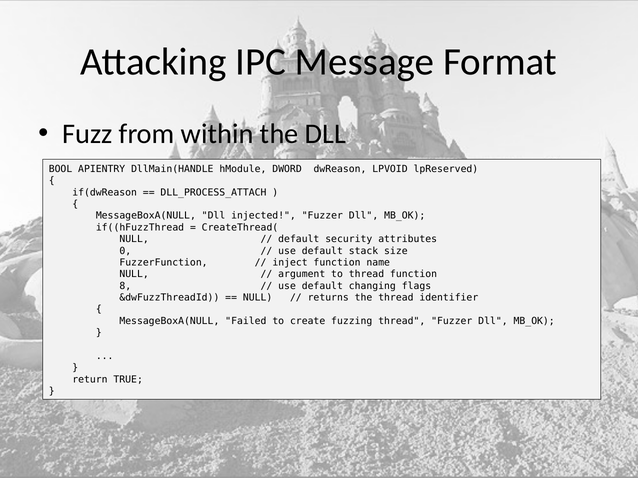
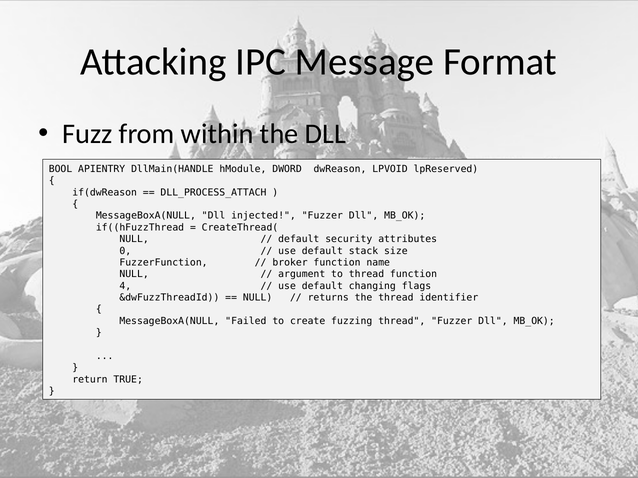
inject: inject -> broker (290, 263)
8: 8 -> 4 (125, 286)
